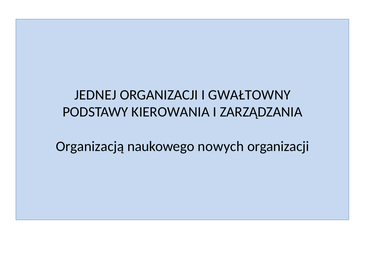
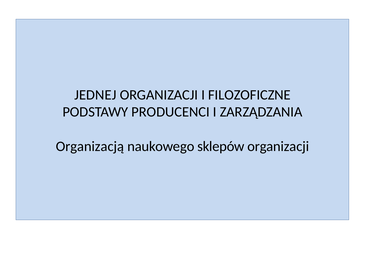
GWAŁTOWNY: GWAŁTOWNY -> FILOZOFICZNE (249, 95)
KIEROWANIA: KIEROWANIA -> PRODUCENCI (171, 112)
nowych: nowych -> sklepów (221, 147)
